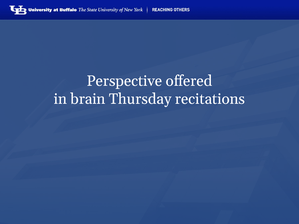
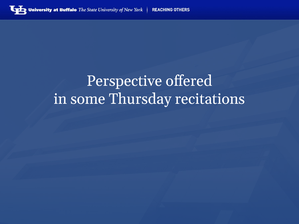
brain: brain -> some (88, 99)
